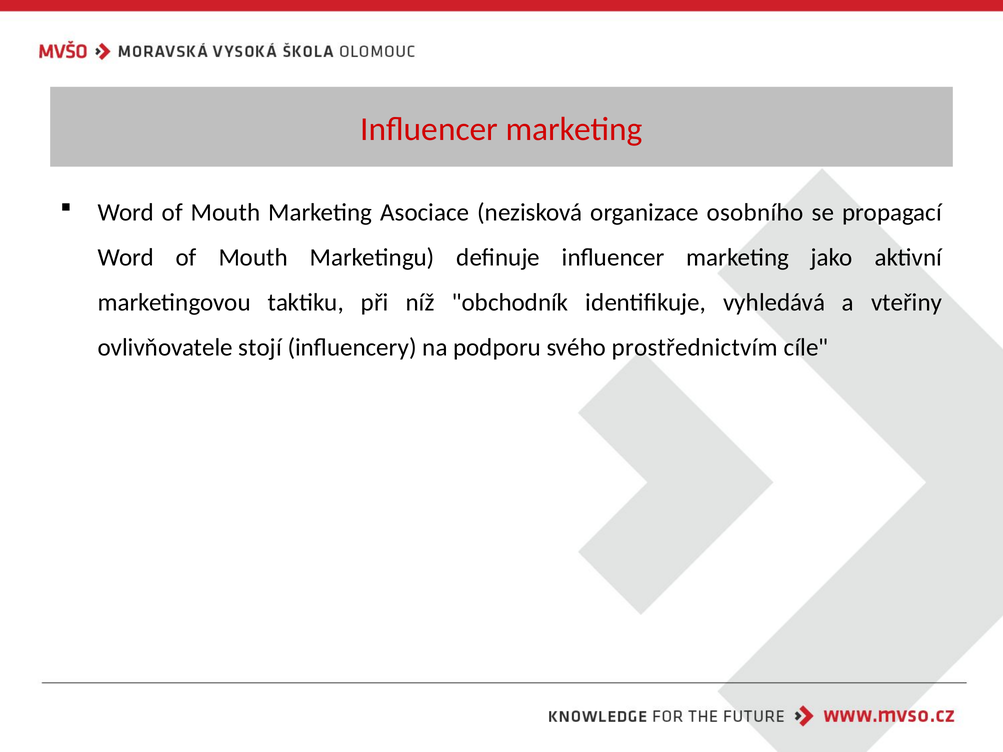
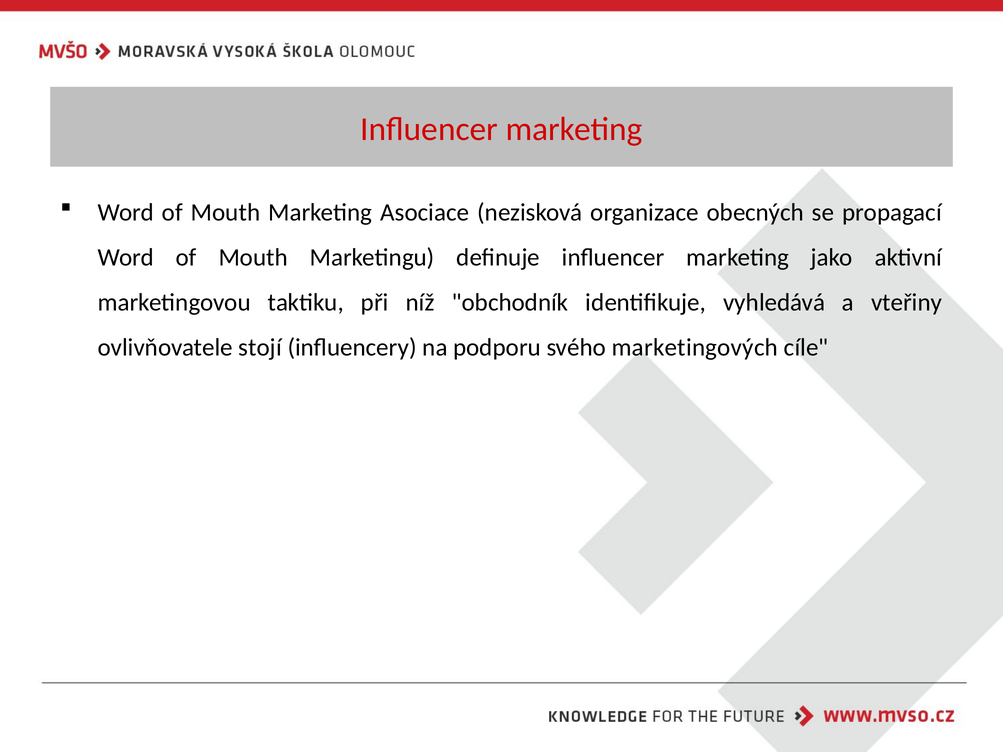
osobního: osobního -> obecných (755, 212)
prostřednictvím: prostřednictvím -> marketingových (695, 348)
